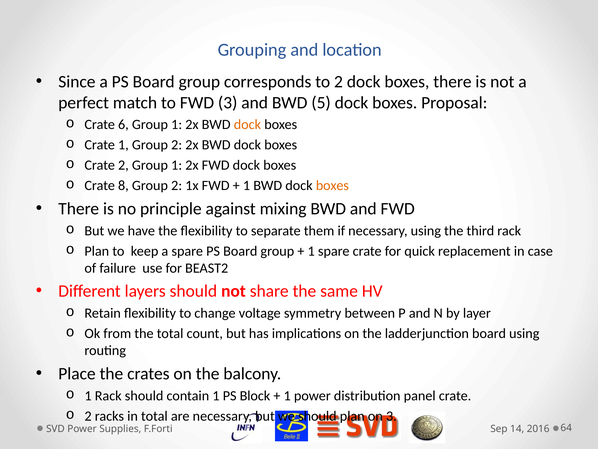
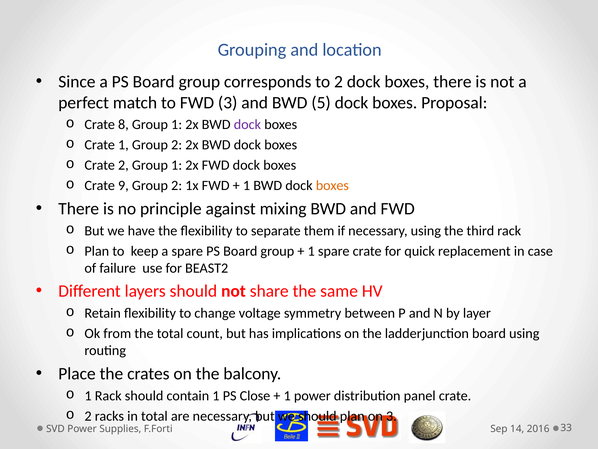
6: 6 -> 8 (123, 124)
dock colour: orange -> purple (247, 124)
8: 8 -> 9 (123, 185)
Block: Block -> Close (255, 395)
64: 64 -> 33 (566, 428)
